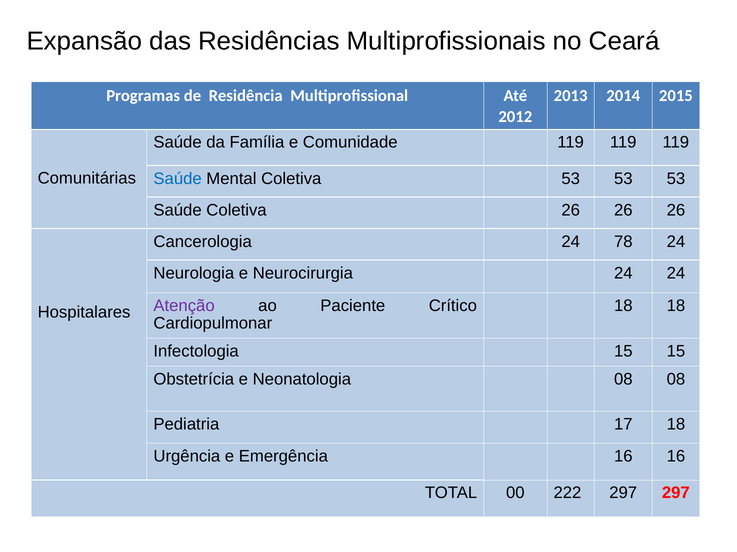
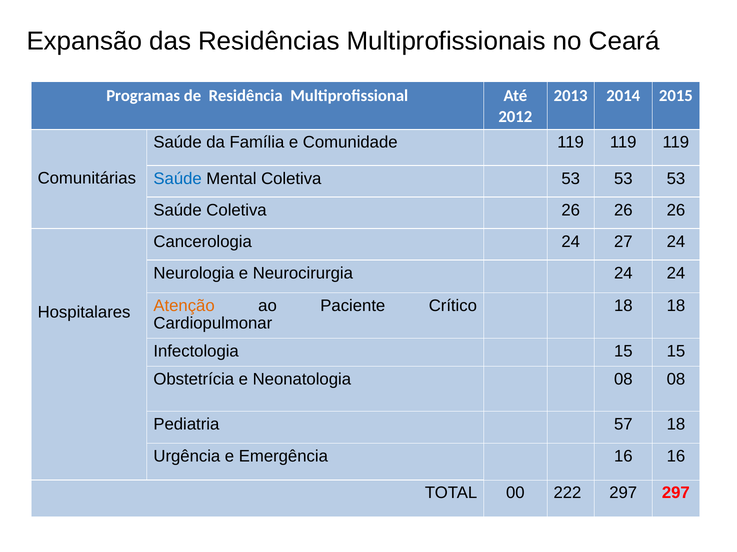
78: 78 -> 27 (623, 242)
Atenção colour: purple -> orange (184, 306)
17: 17 -> 57 (623, 425)
